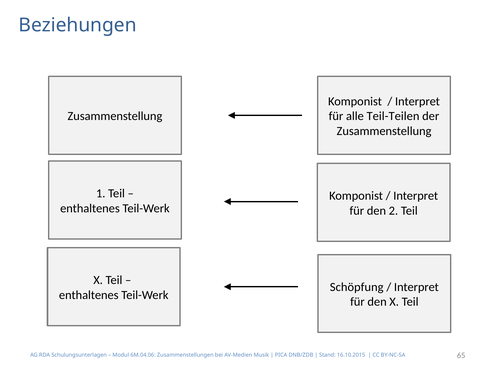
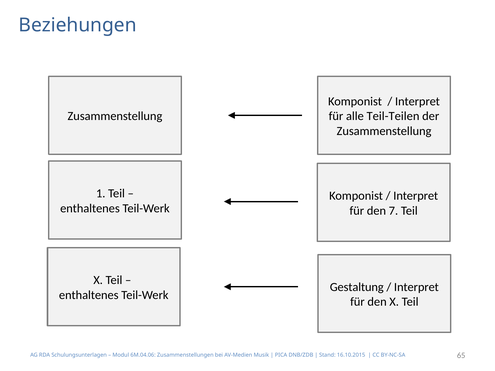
2: 2 -> 7 (393, 211)
Schöpfung: Schöpfung -> Gestaltung (357, 287)
